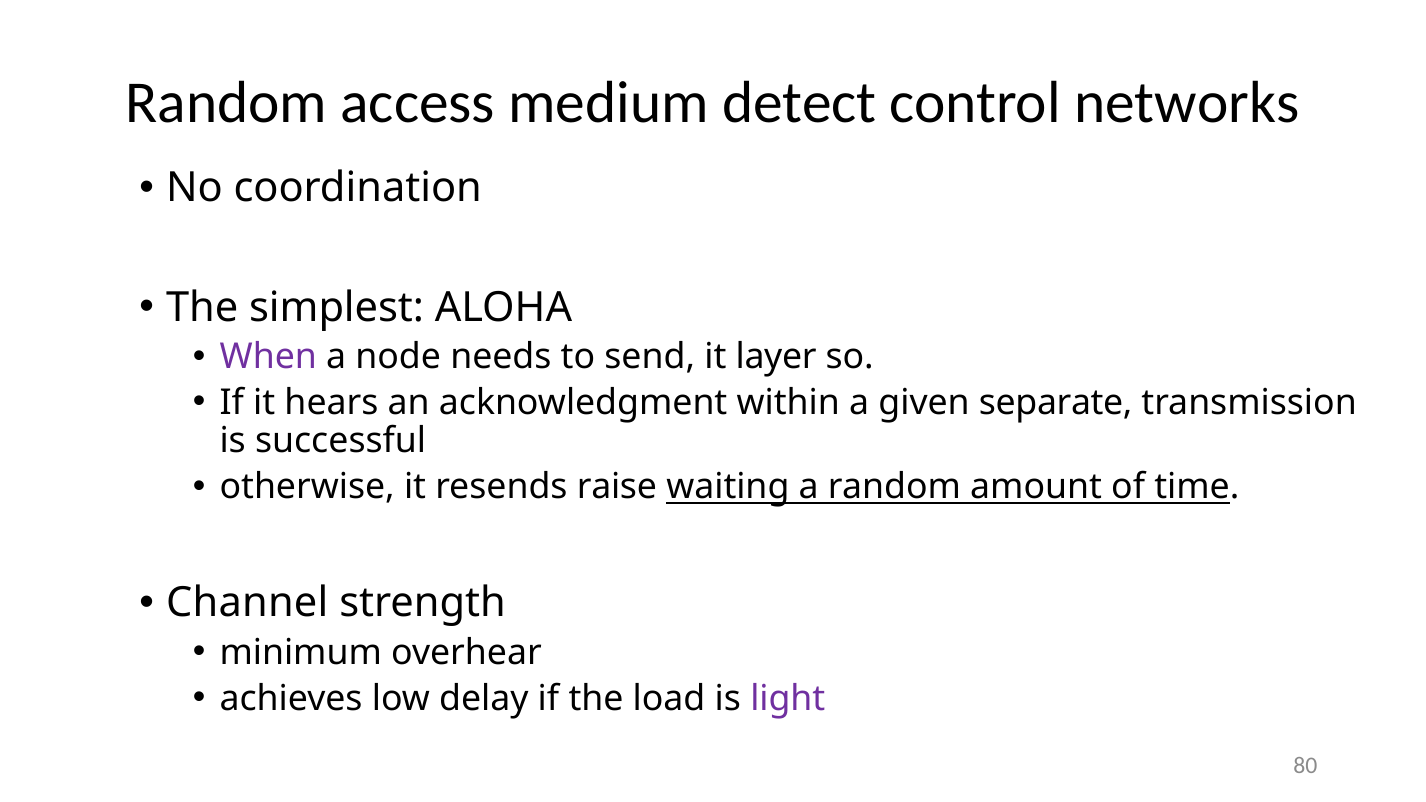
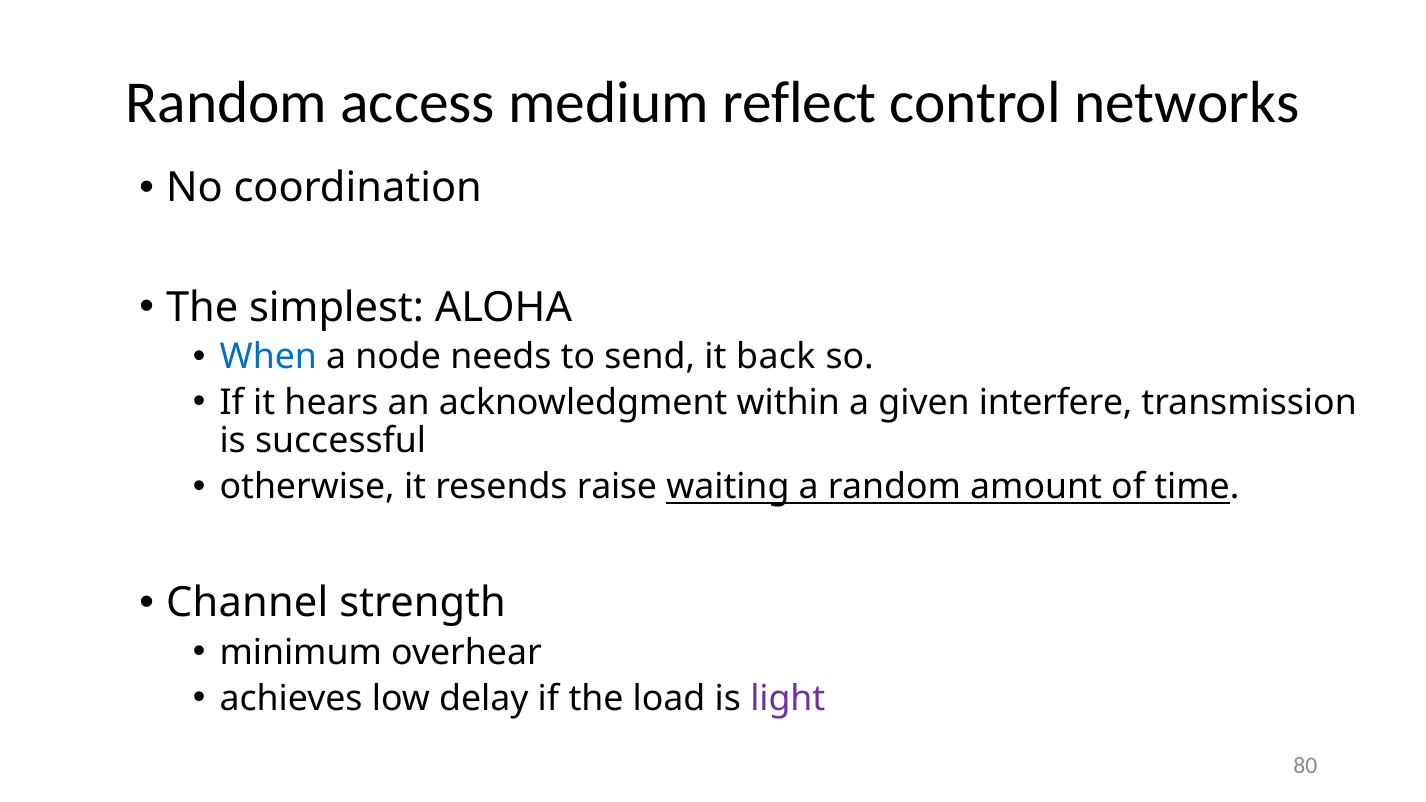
detect: detect -> reflect (799, 103)
When colour: purple -> blue (268, 357)
layer: layer -> back (776, 357)
separate: separate -> interfere (1056, 403)
